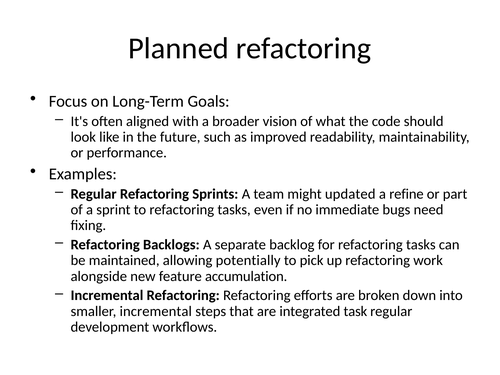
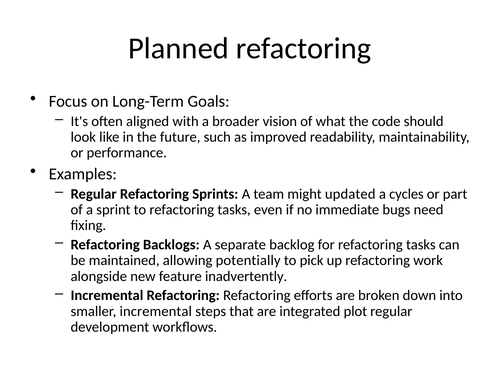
refine: refine -> cycles (406, 194)
accumulation: accumulation -> inadvertently (246, 276)
task: task -> plot (355, 311)
